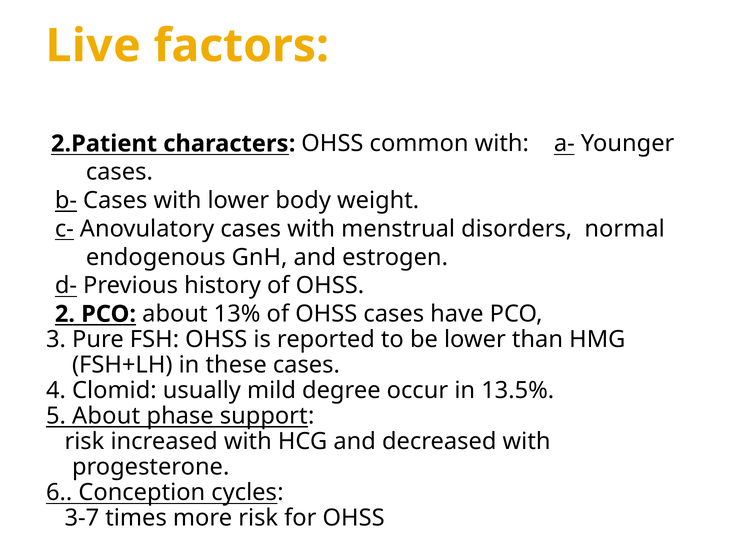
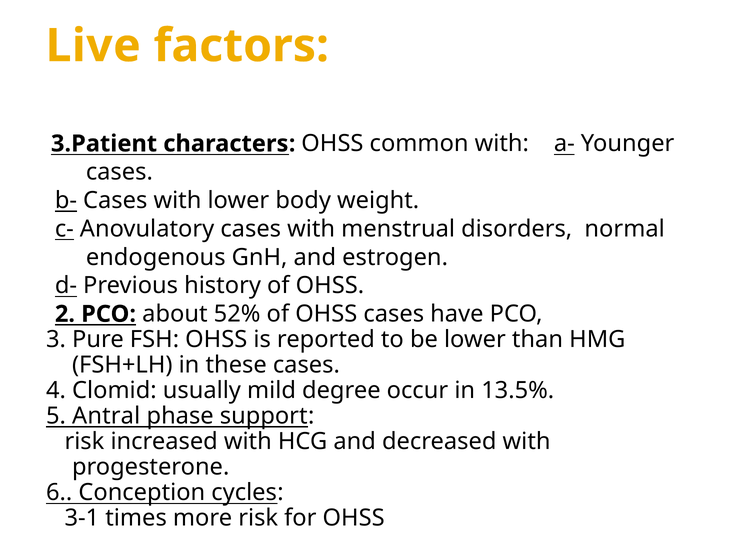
2.Patient: 2.Patient -> 3.Patient (104, 144)
13%: 13% -> 52% (237, 314)
5 About: About -> Antral (106, 416)
3-7: 3-7 -> 3-1 (82, 518)
